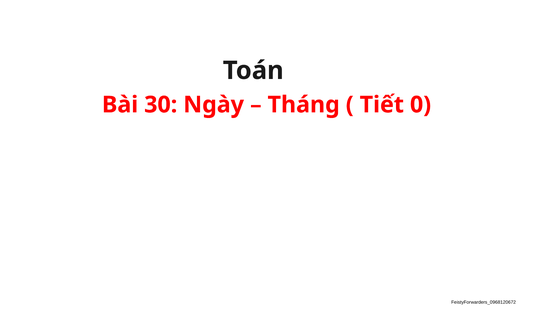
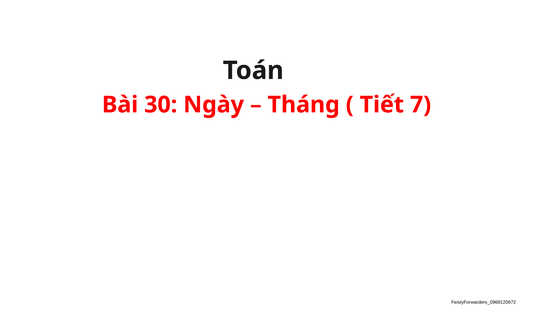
0: 0 -> 7 (421, 105)
